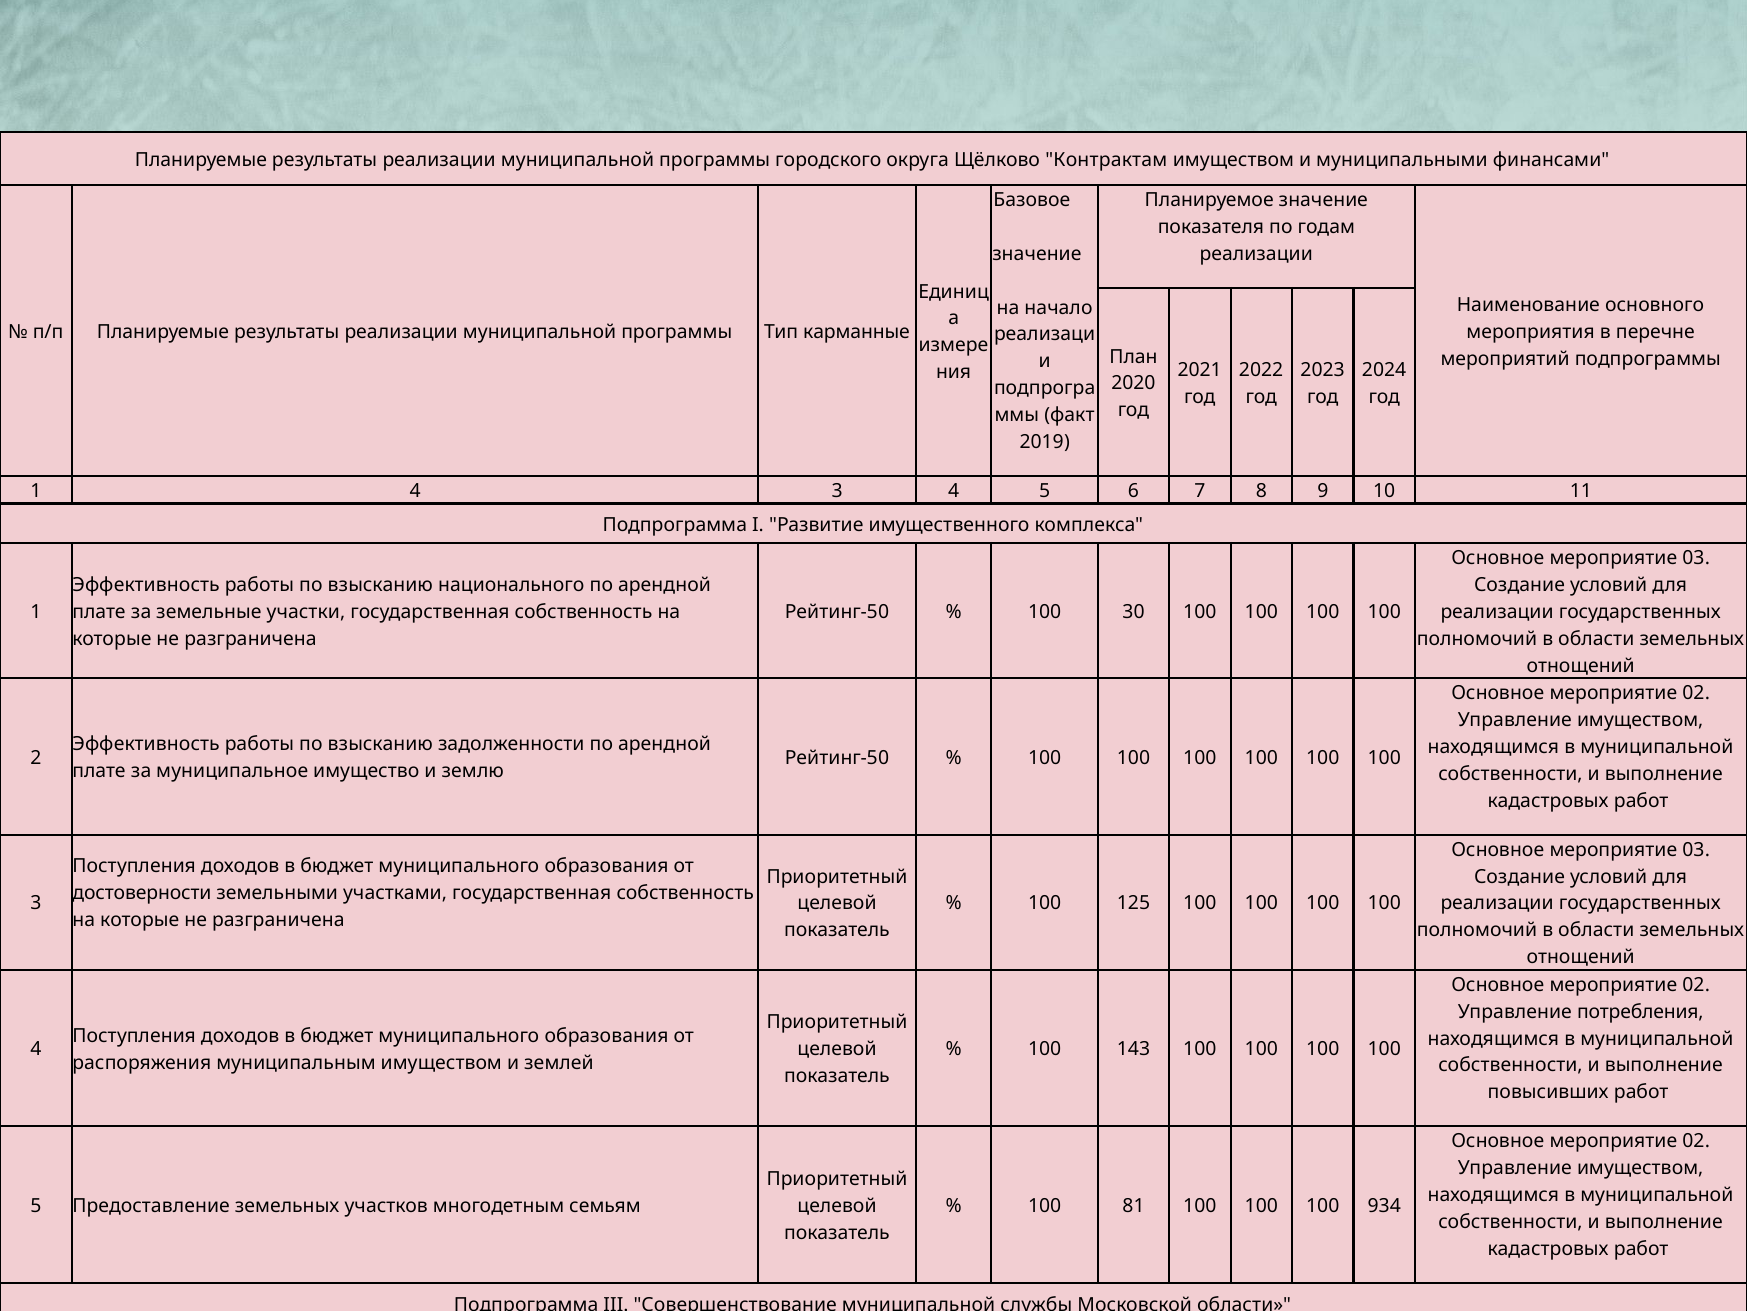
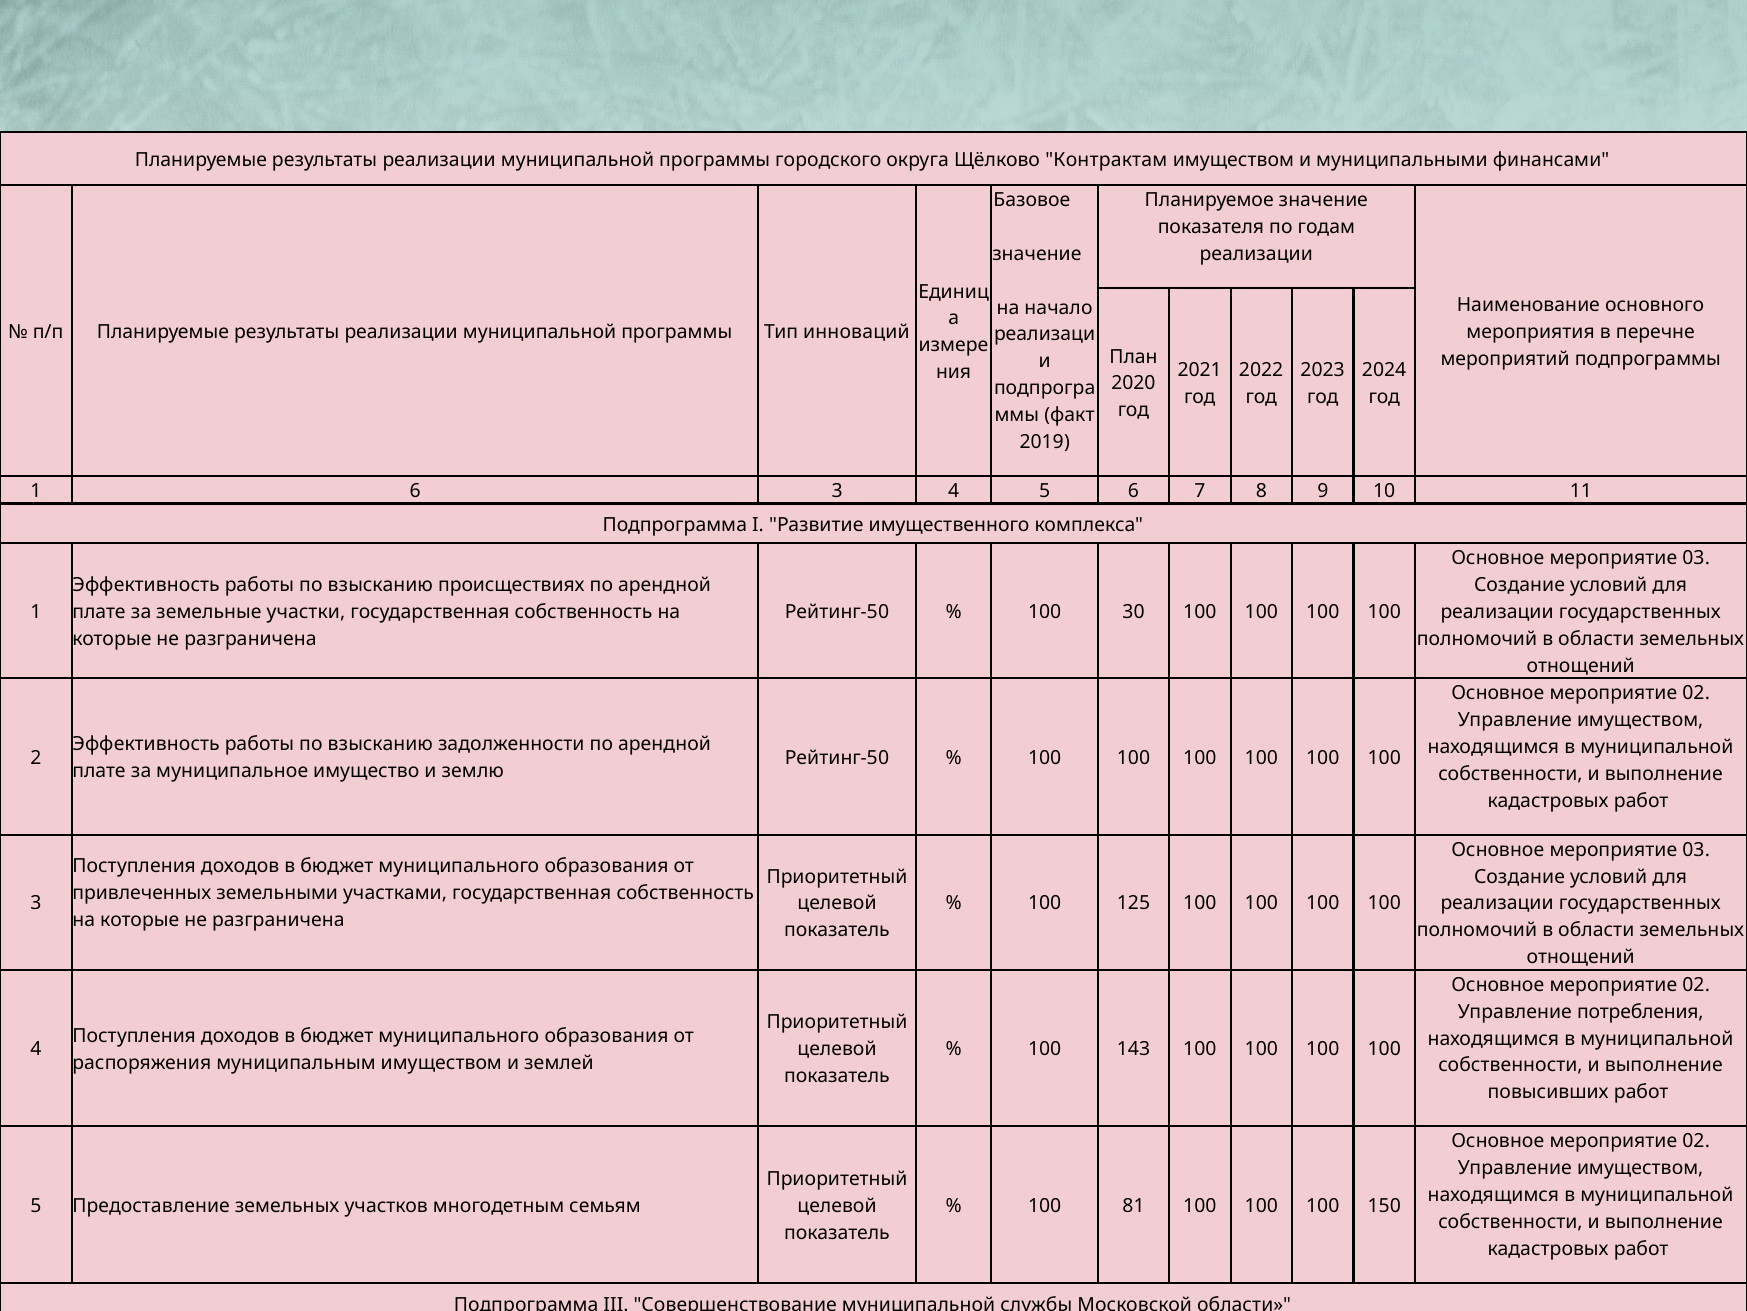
карманные: карманные -> инноваций (856, 332)
1 4: 4 -> 6 (415, 491)
национального: национального -> происществиях (511, 585)
достоверности: достоверности -> привлеченных (142, 892)
934: 934 -> 150 (1384, 1205)
